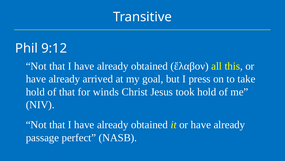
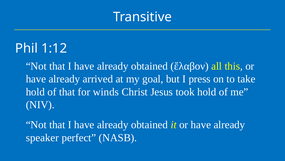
9:12: 9:12 -> 1:12 (54, 48)
passage: passage -> speaker (42, 137)
